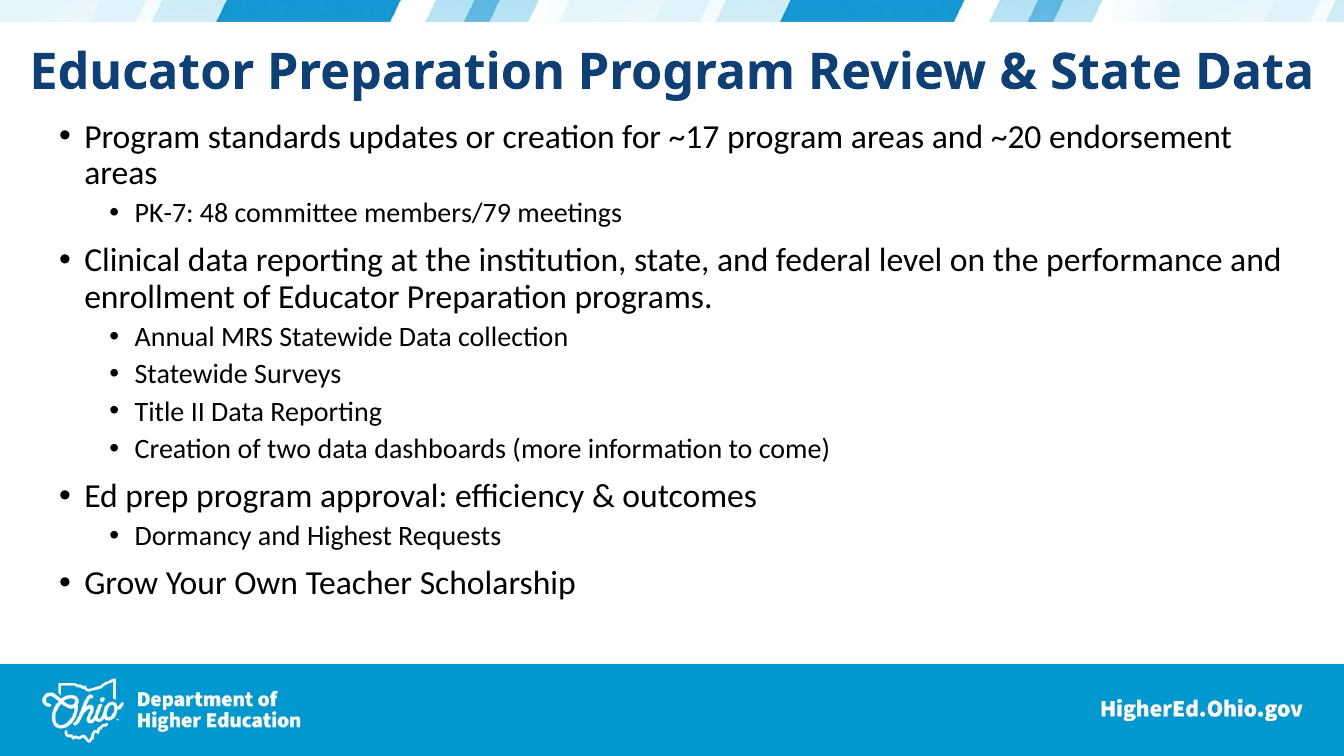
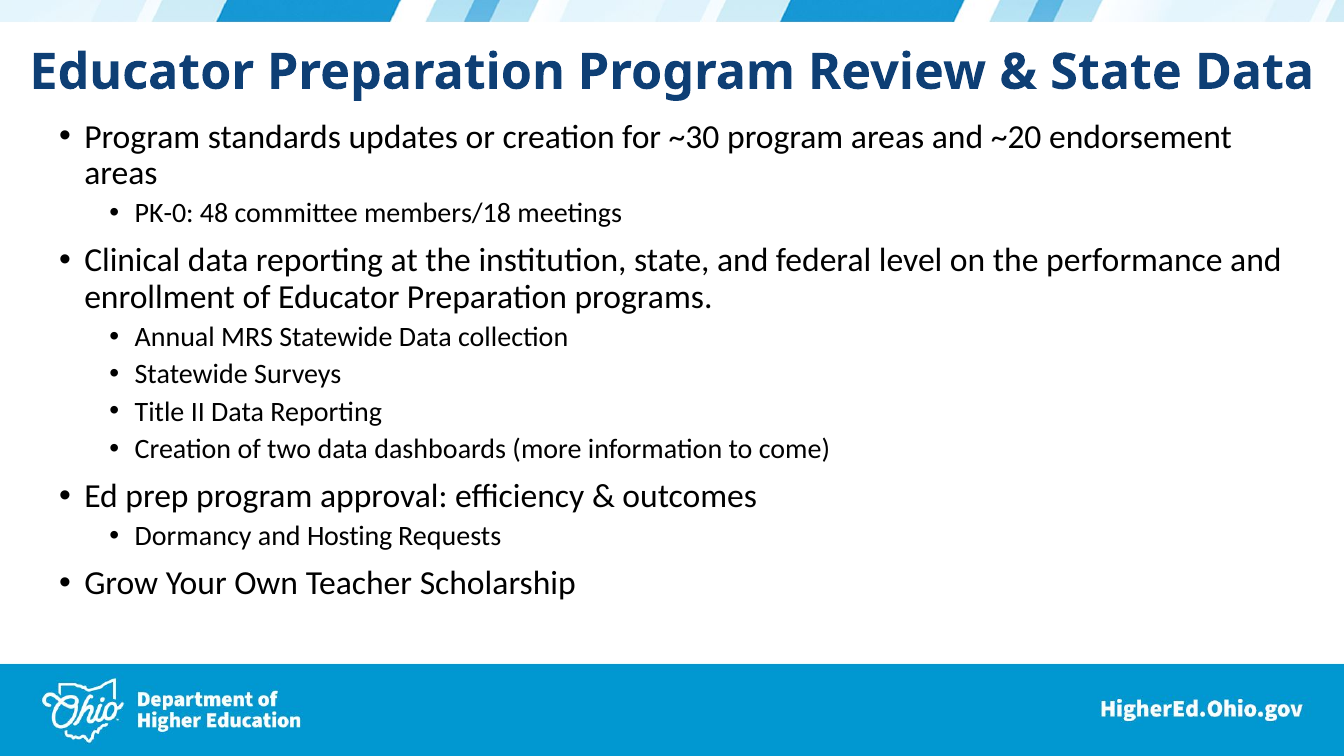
~17: ~17 -> ~30 (694, 137)
PK-7: PK-7 -> PK-0 (164, 214)
members/79: members/79 -> members/18 (438, 214)
Highest: Highest -> Hosting (350, 537)
